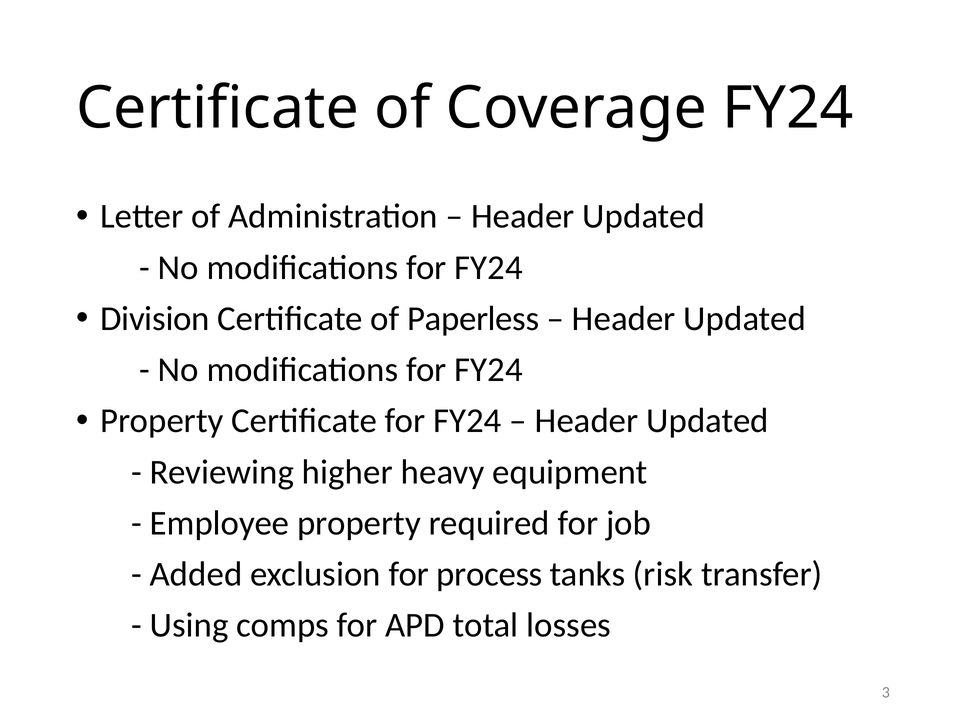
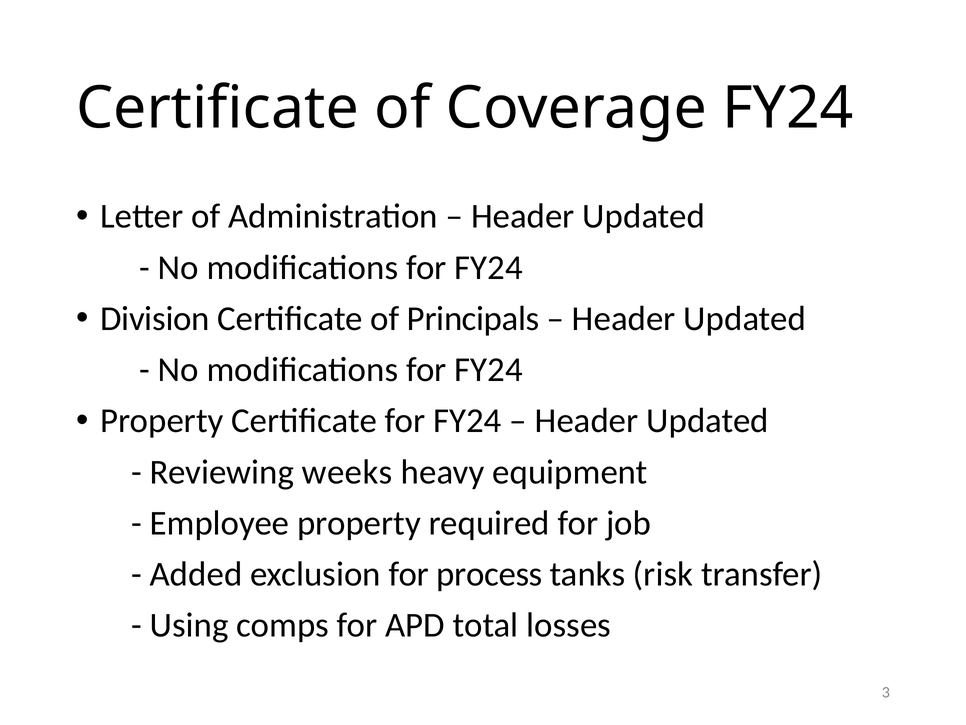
Paperless: Paperless -> Principals (473, 318)
higher: higher -> weeks (347, 472)
